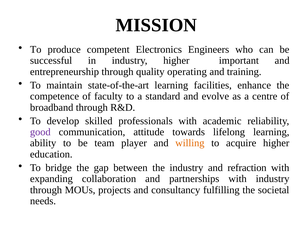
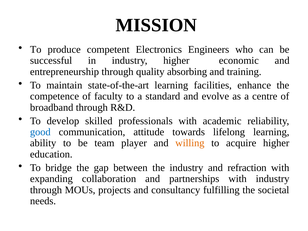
important: important -> economic (239, 61)
operating: operating -> absorbing (187, 72)
good colour: purple -> blue (40, 132)
